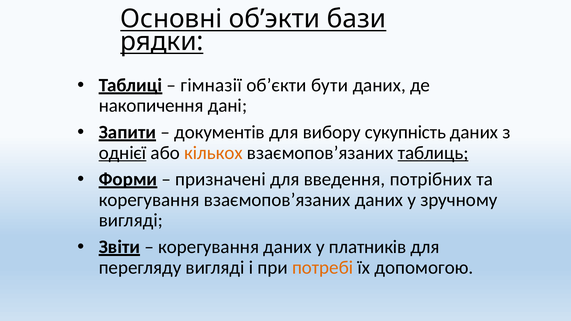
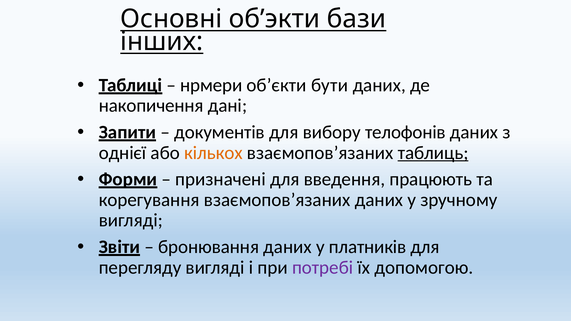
рядки: рядки -> інших (162, 41)
гімназії: гімназії -> нрмери (211, 85)
сукупність: сукупність -> телофонів (405, 132)
однієї underline: present -> none (123, 153)
потрібних: потрібних -> працюють (431, 179)
корегування: корегування -> бронювання (209, 247)
потребі colour: orange -> purple (323, 268)
